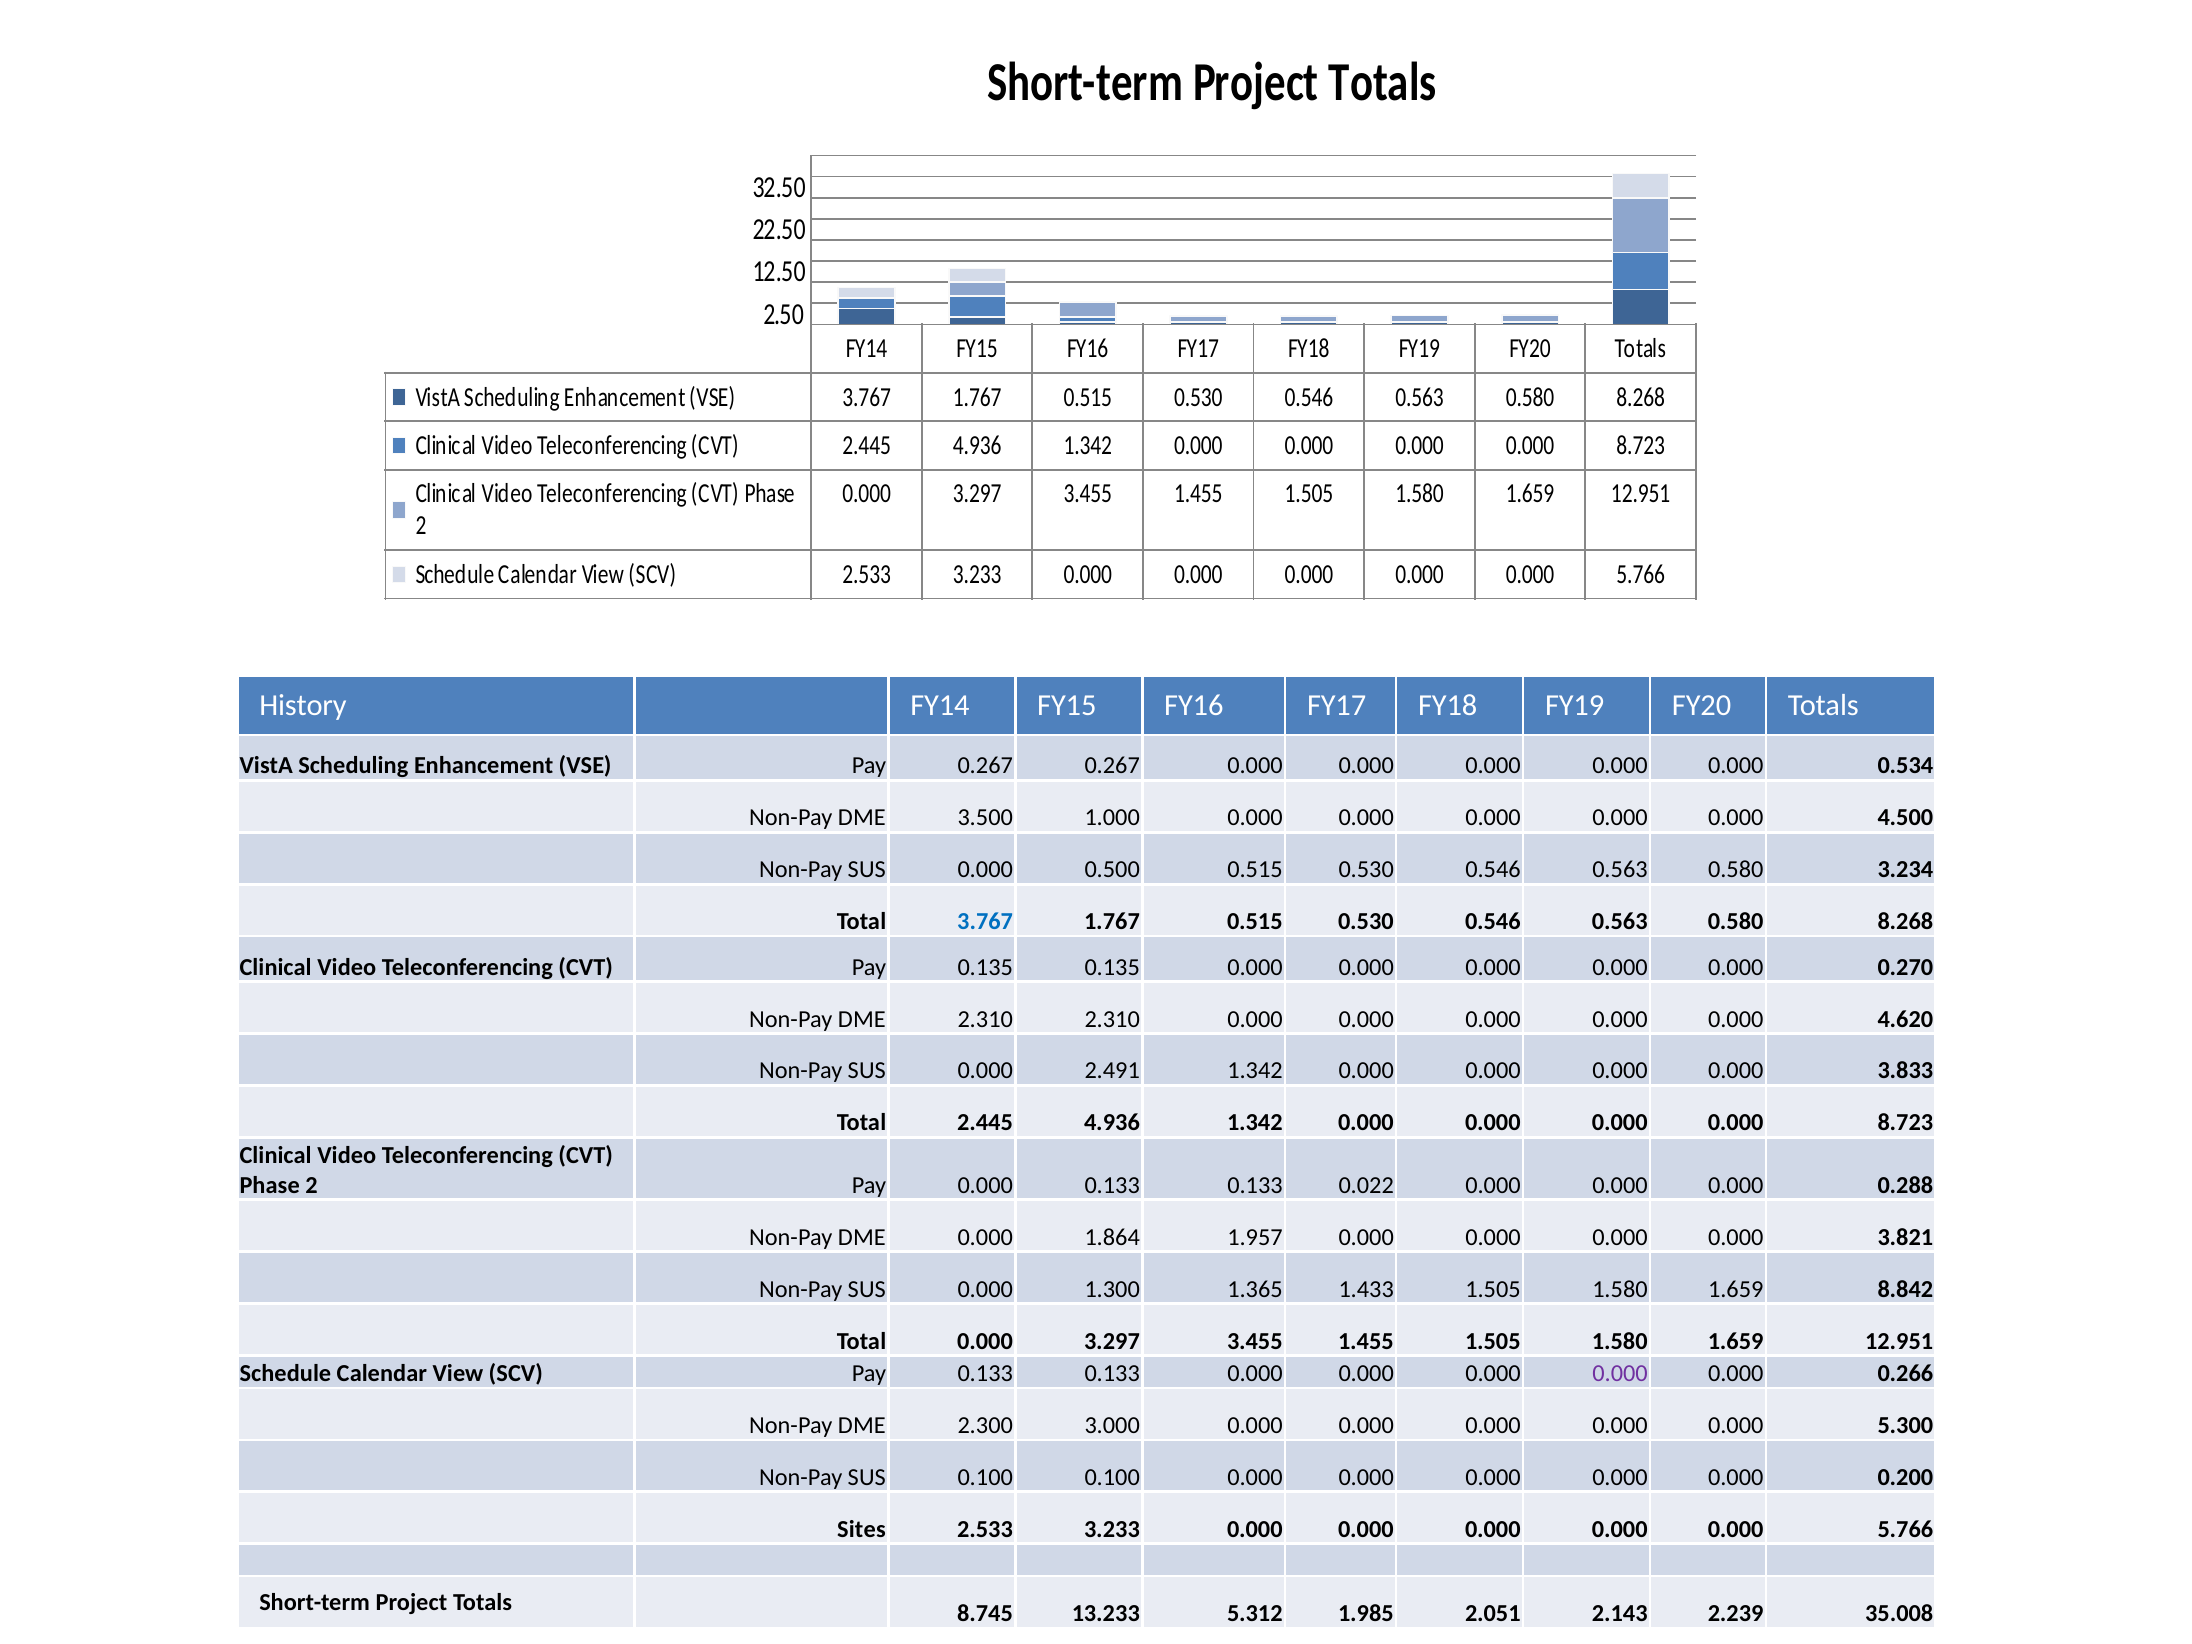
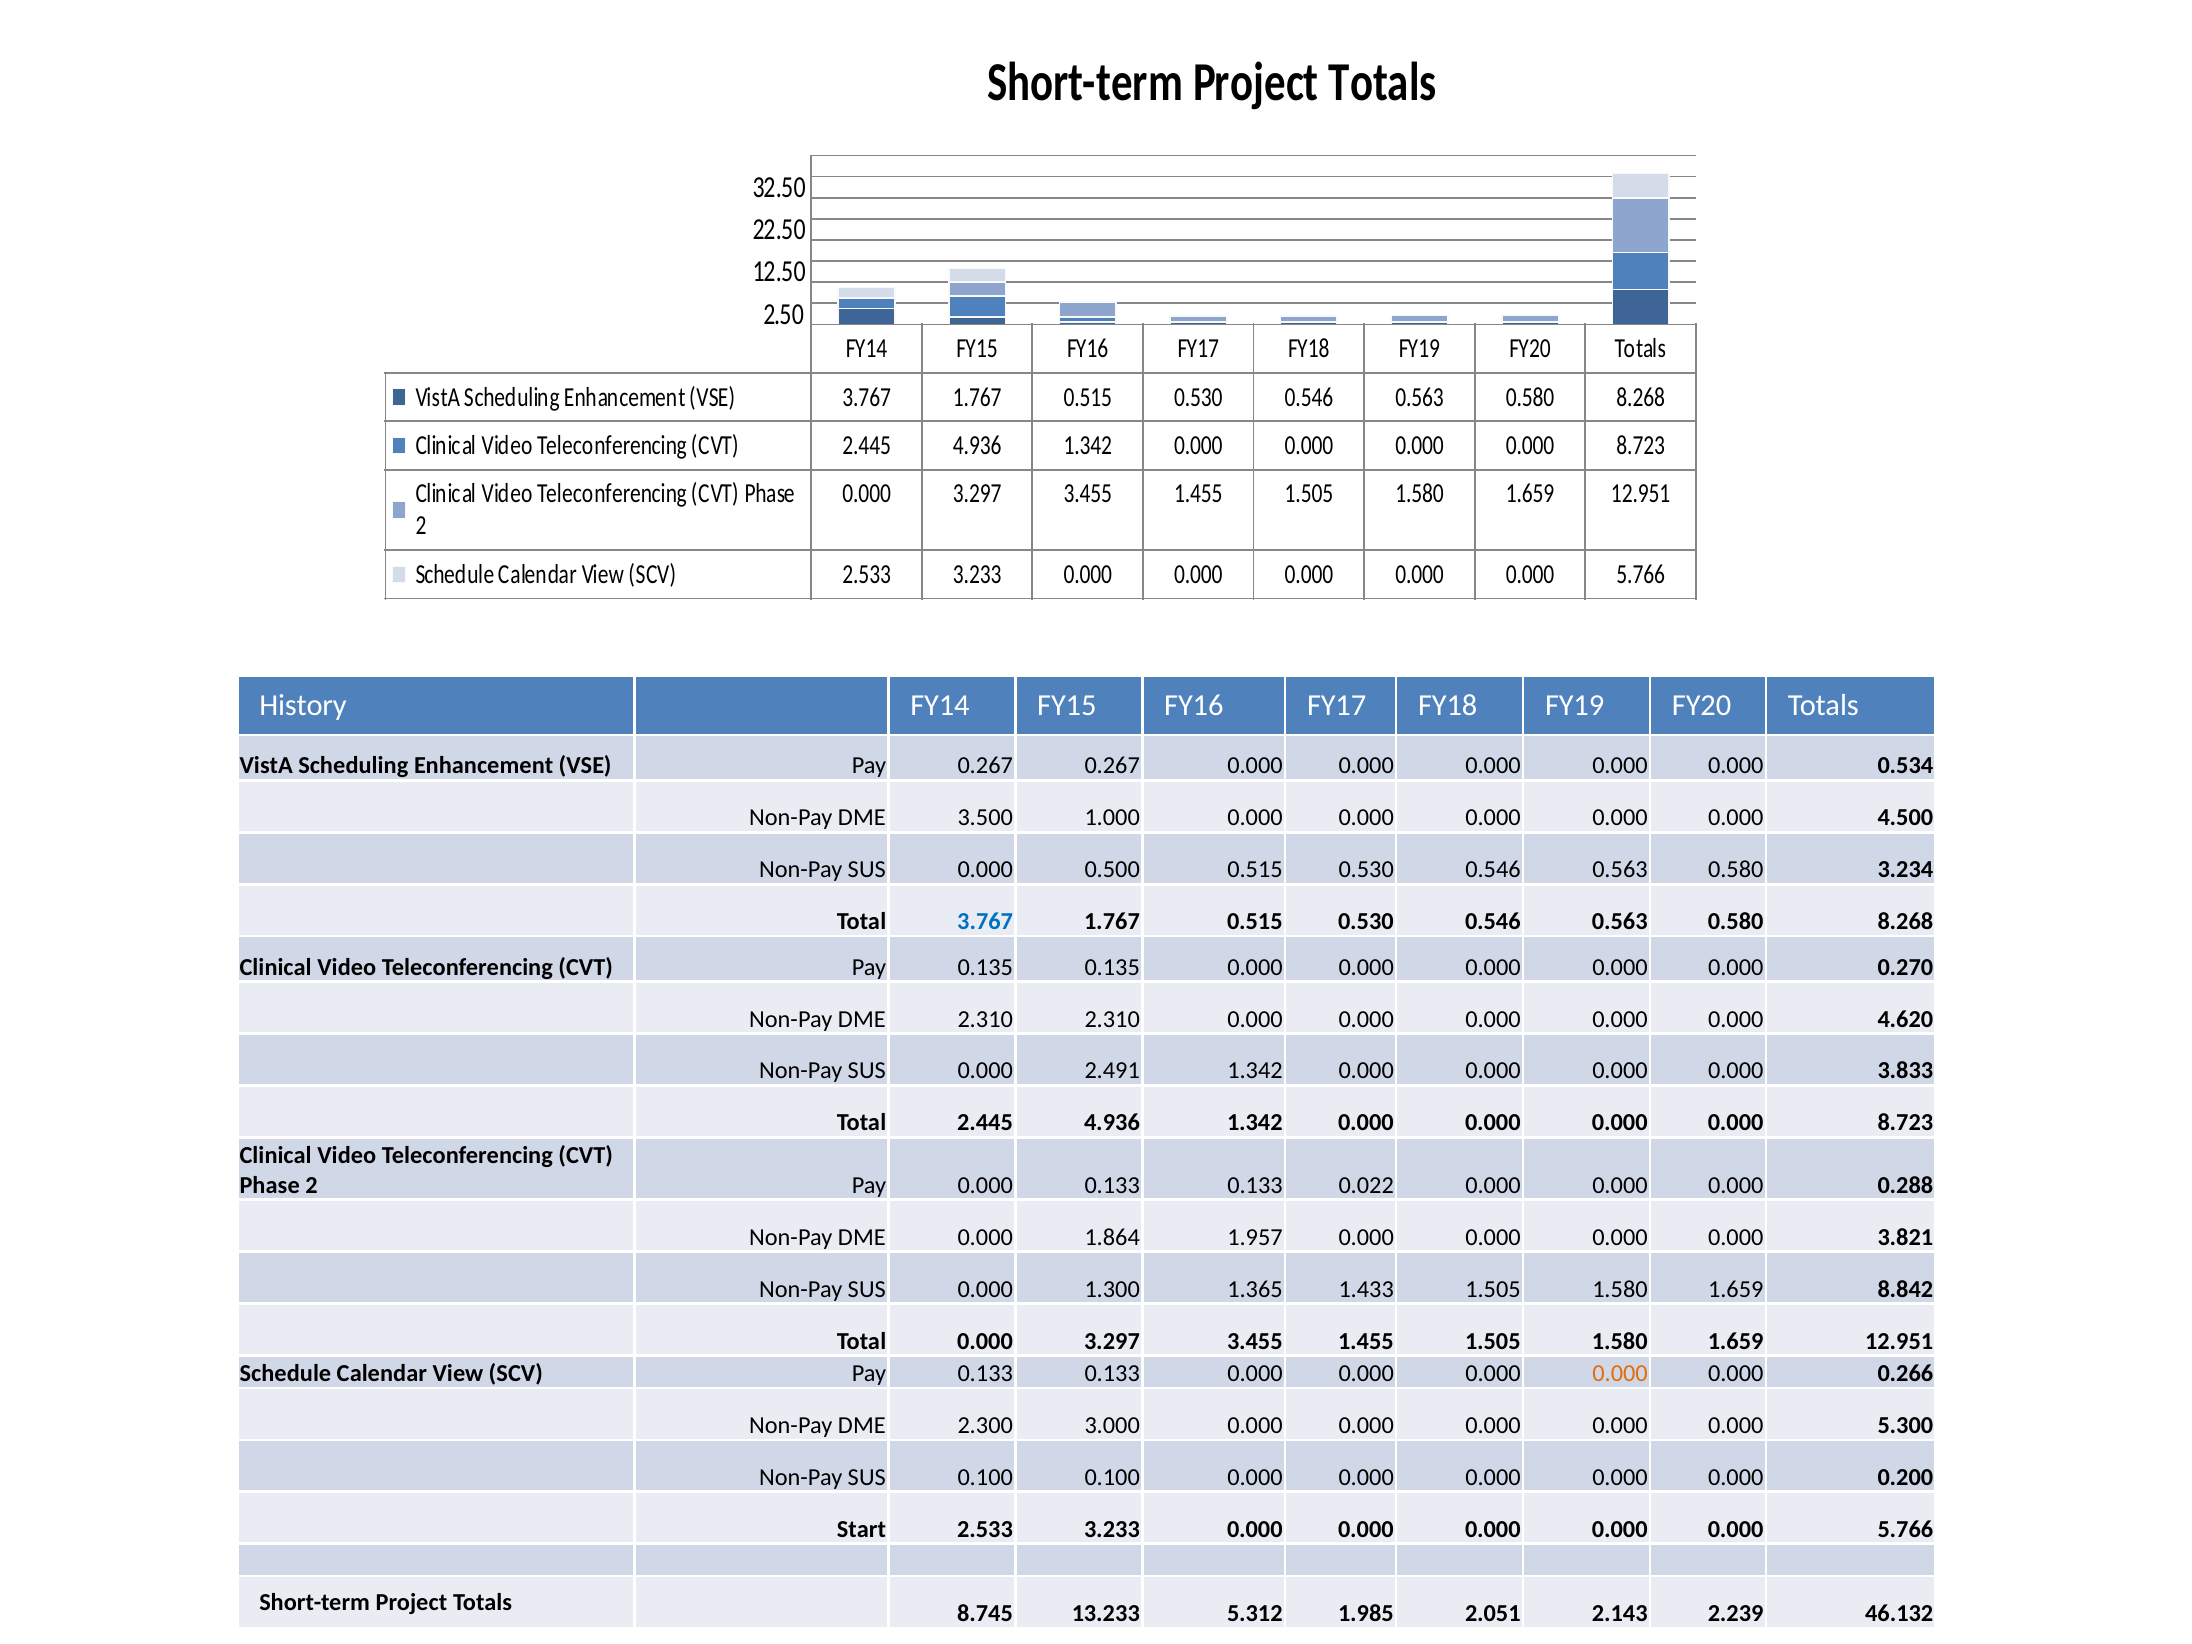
0.000 colour: purple -> orange (1620, 1373)
Sites: Sites -> Start (861, 1529)
35.008: 35.008 -> 46.132 (1899, 1613)
